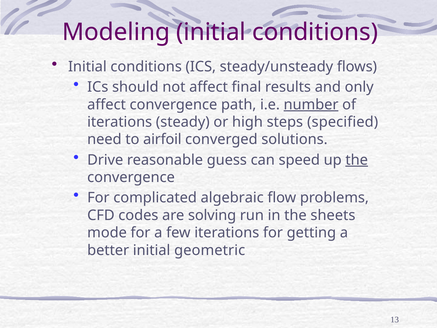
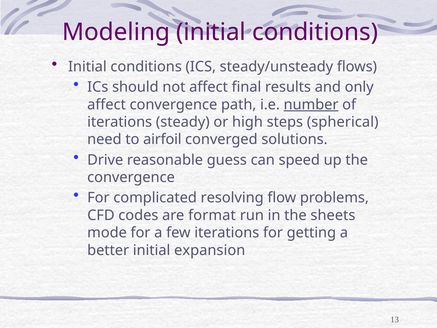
specified: specified -> spherical (343, 122)
the underline: present -> none (357, 160)
algebraic: algebraic -> resolving (232, 198)
solving: solving -> format (212, 215)
geometric: geometric -> expansion (210, 250)
